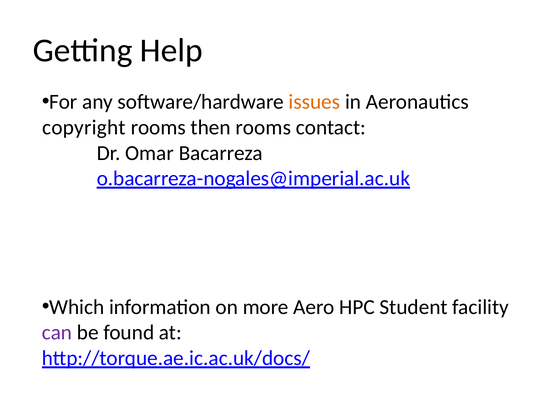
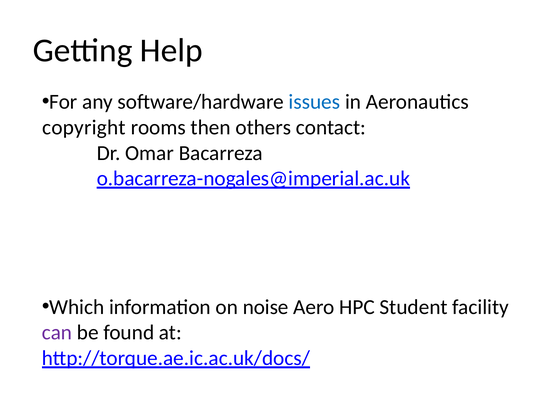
issues colour: orange -> blue (314, 102)
then rooms: rooms -> others (263, 127)
more: more -> noise (266, 307)
